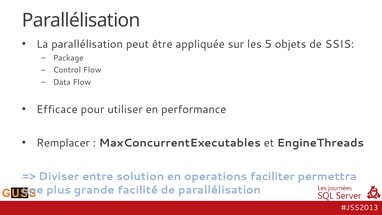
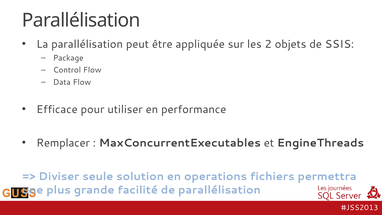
5: 5 -> 2 (268, 44)
entre: entre -> seule (98, 176)
faciliter: faciliter -> fichiers (272, 176)
